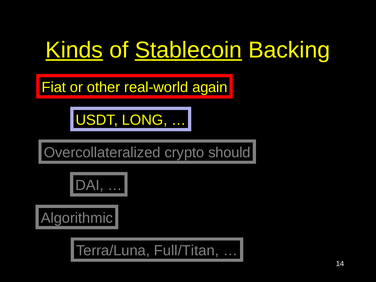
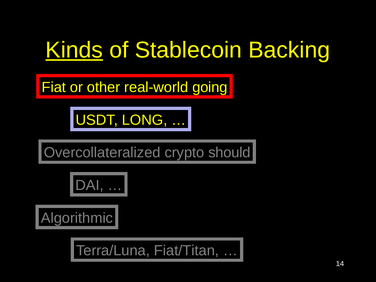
Stablecoin underline: present -> none (188, 50)
again: again -> going (210, 87)
Full/Titan: Full/Titan -> Fiat/Titan (186, 251)
